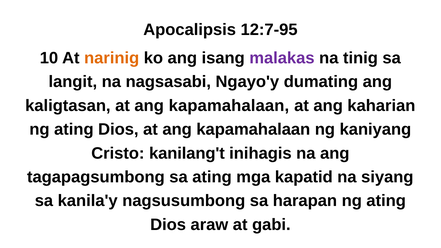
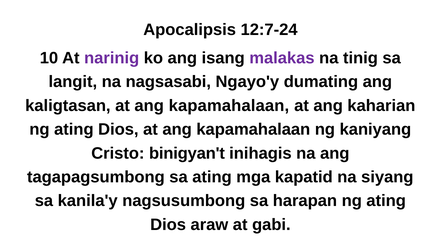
12:7-95: 12:7-95 -> 12:7-24 (269, 30)
narinig colour: orange -> purple (112, 58)
kanilang't: kanilang't -> binigyan't (187, 153)
